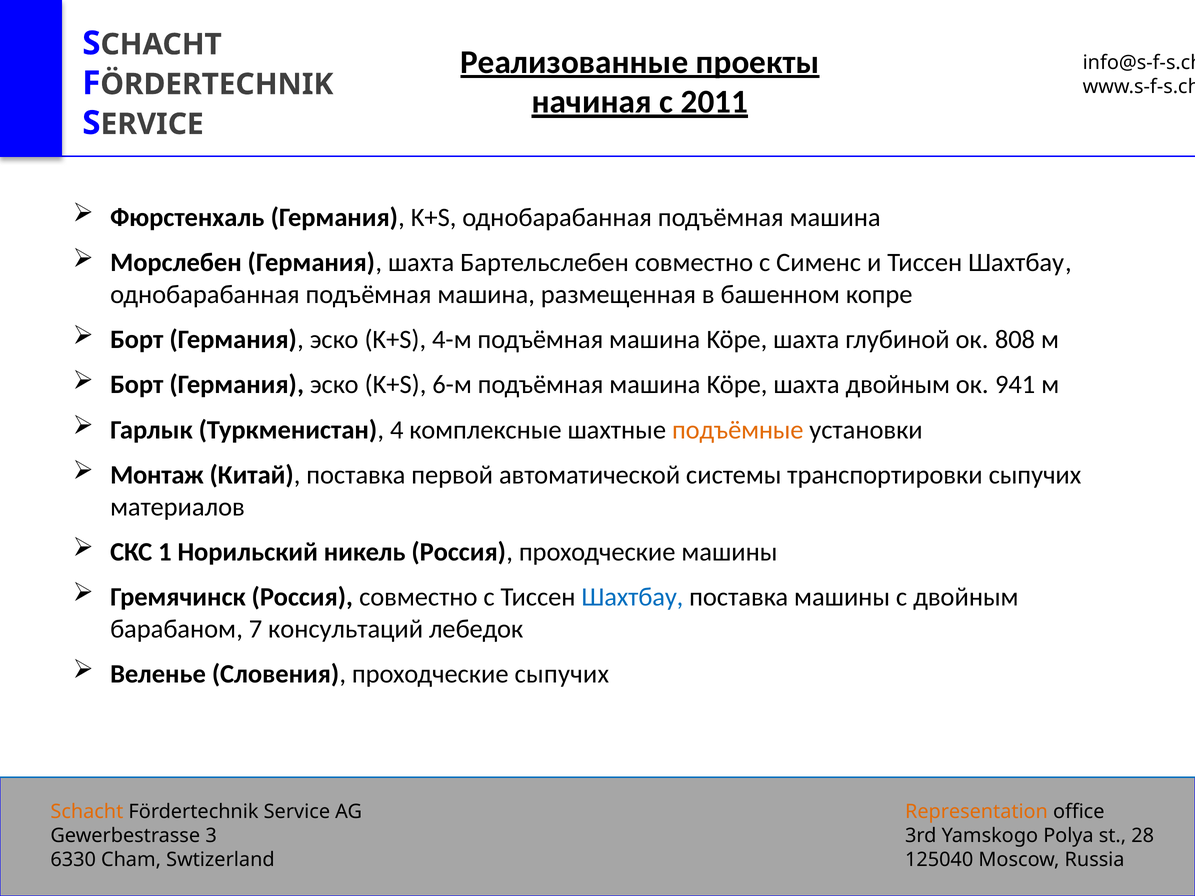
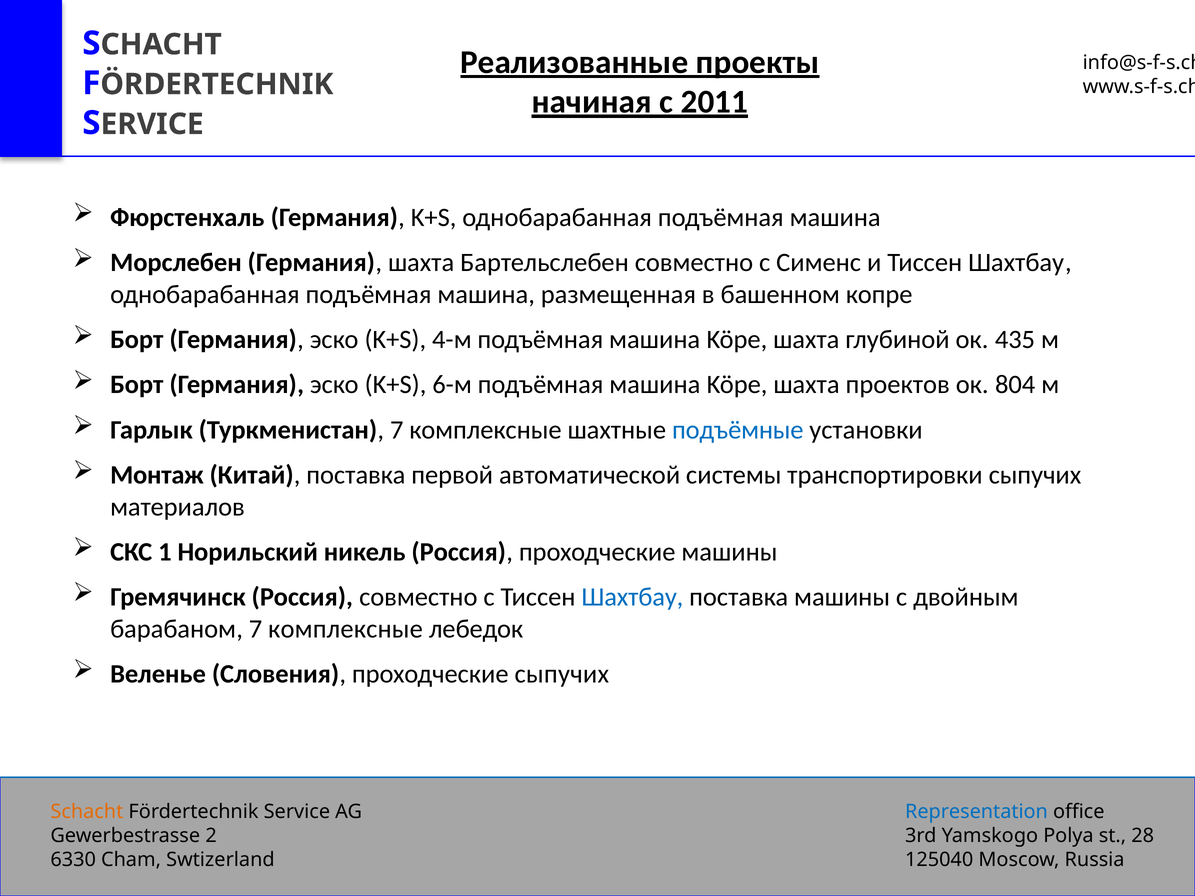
808: 808 -> 435 (1015, 340)
шахта двойным: двойным -> проектов (898, 385)
941: 941 -> 804 (1015, 385)
Туркменистан 4: 4 -> 7 (397, 430)
подъёмные colour: orange -> blue (738, 430)
барабаном 7 консультаций: консультаций -> комплексные (345, 629)
Representation colour: orange -> blue (977, 812)
3: 3 -> 2 (211, 836)
